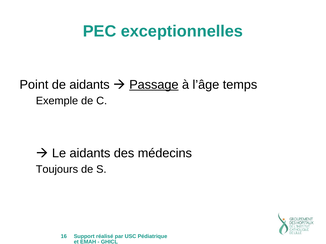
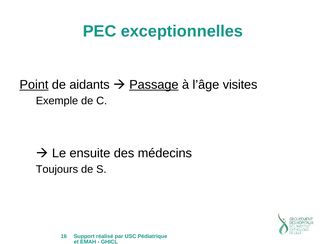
Point underline: none -> present (34, 85)
temps: temps -> visites (240, 85)
Le aidants: aidants -> ensuite (90, 153)
